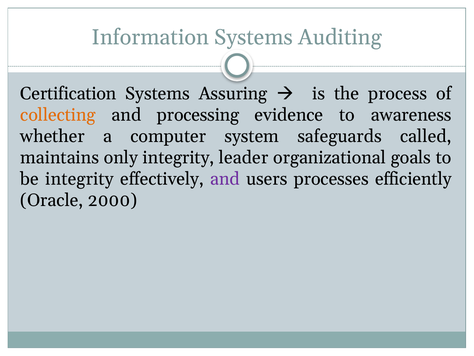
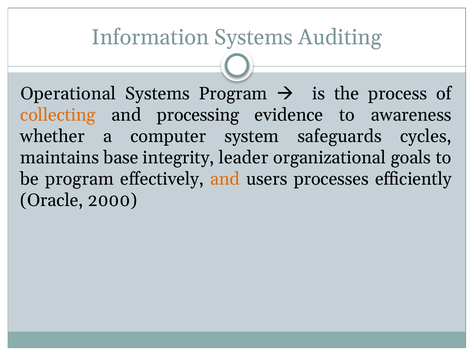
Certification: Certification -> Operational (68, 93)
Systems Assuring: Assuring -> Program (233, 93)
called: called -> cycles (426, 136)
only: only -> base (121, 157)
be integrity: integrity -> program (79, 179)
and colour: purple -> orange (225, 179)
